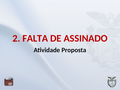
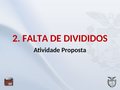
ASSINADO: ASSINADO -> DIVIDIDOS (86, 38)
